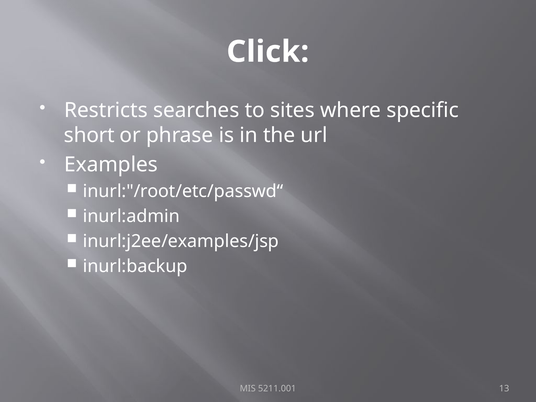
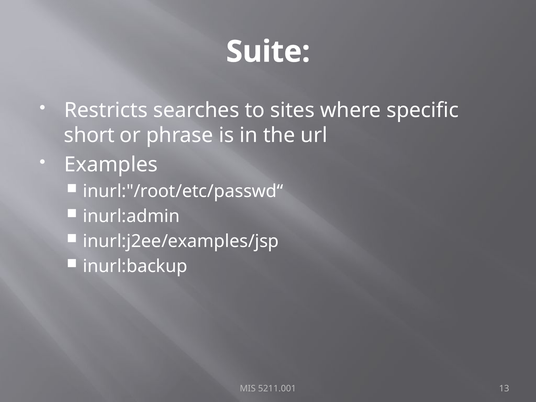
Click: Click -> Suite (268, 52)
